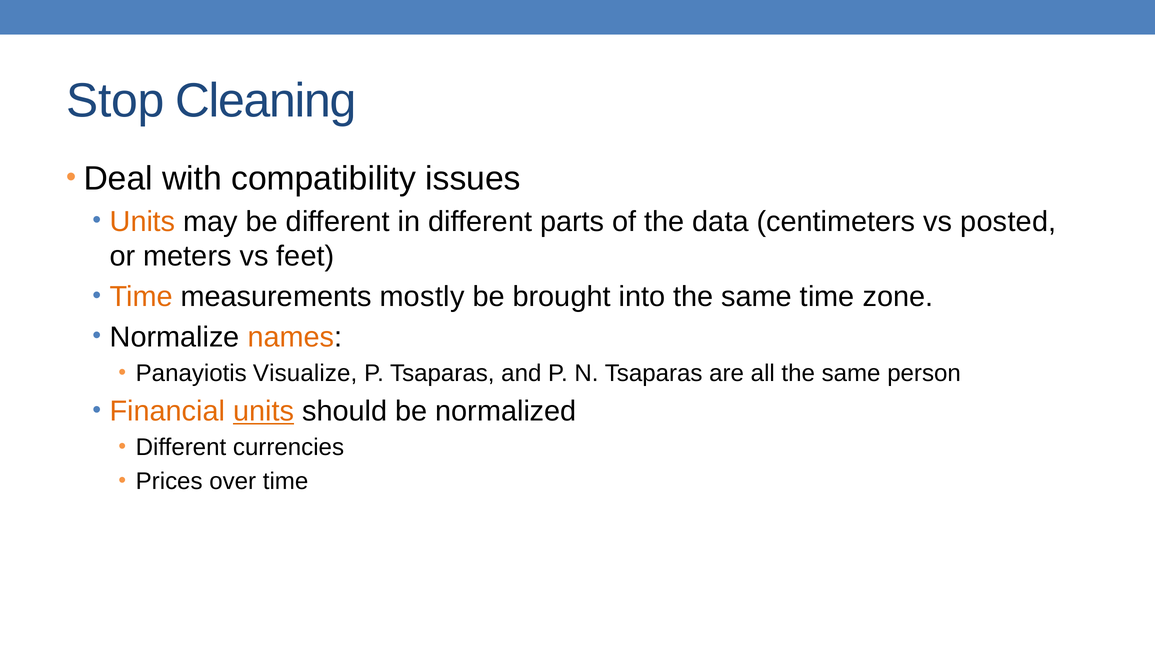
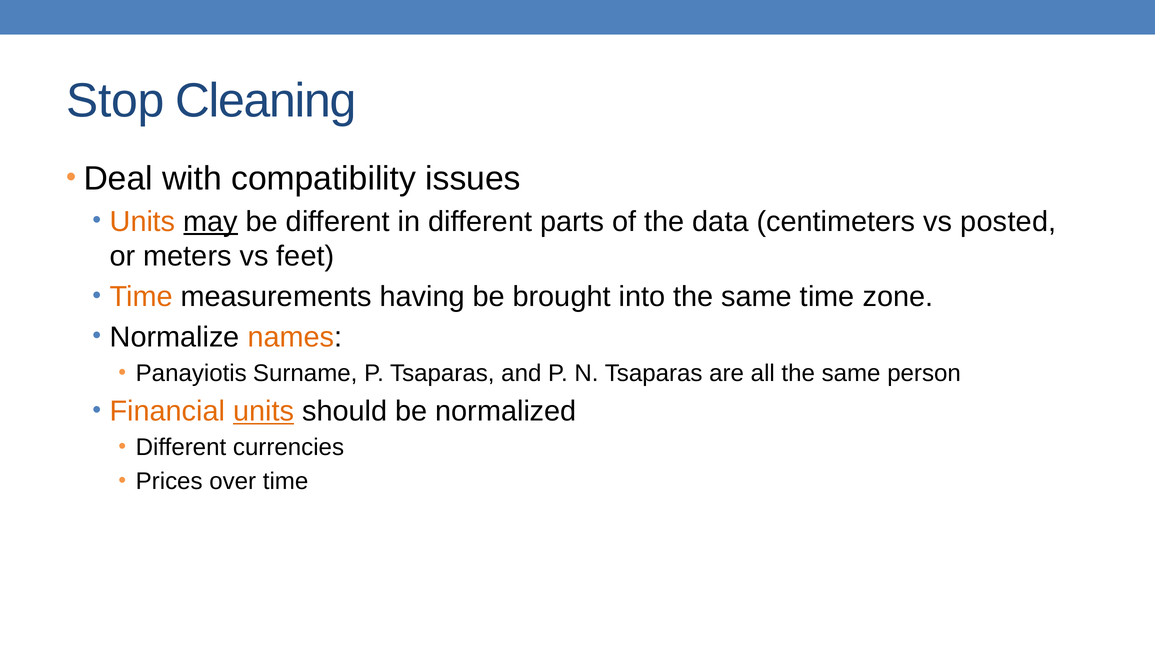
may underline: none -> present (211, 221)
mostly: mostly -> having (422, 296)
Visualize: Visualize -> Surname (305, 373)
